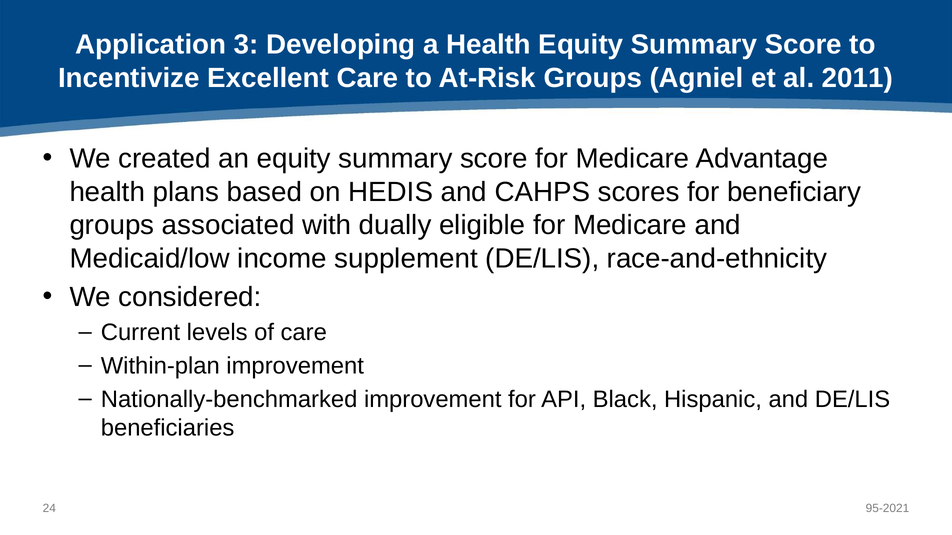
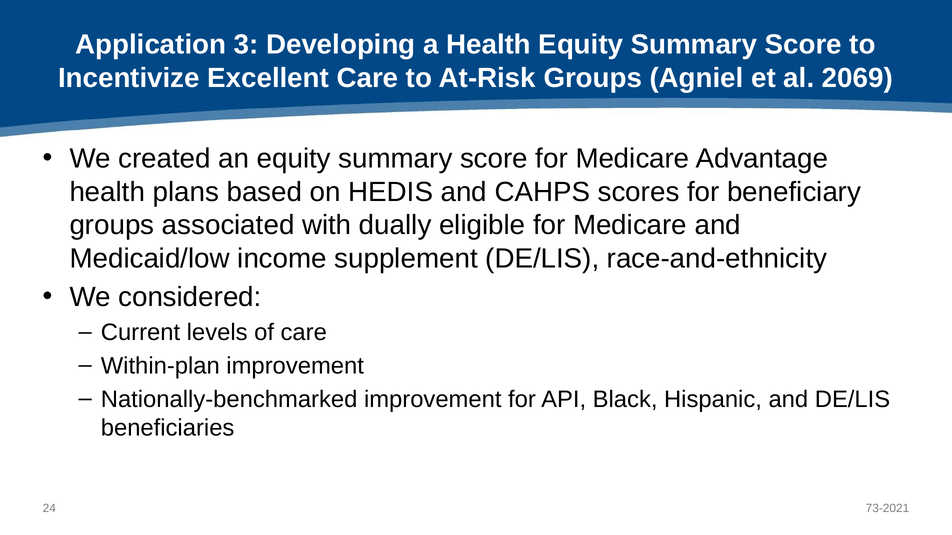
2011: 2011 -> 2069 (857, 78)
95-2021: 95-2021 -> 73-2021 (887, 509)
